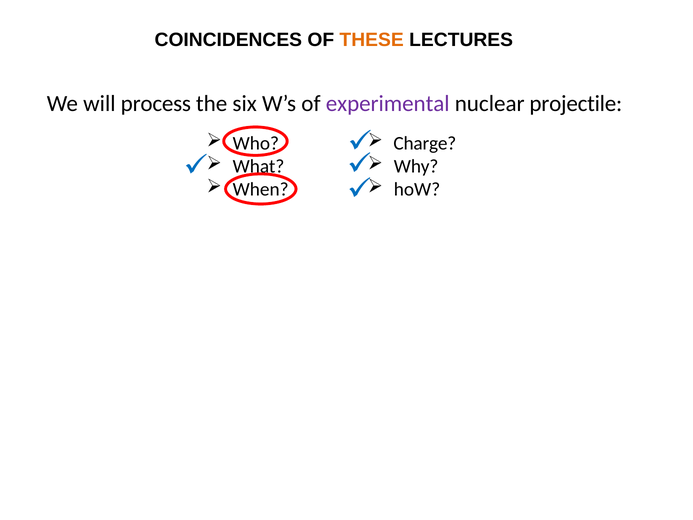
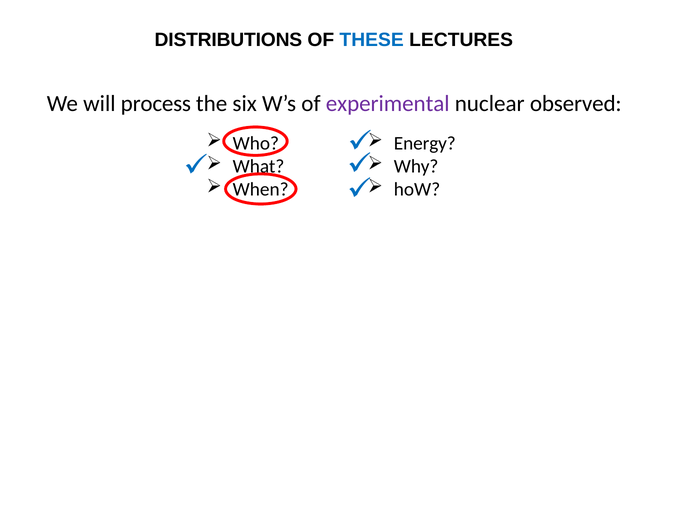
COINCIDENCES: COINCIDENCES -> DISTRIBUTIONS (228, 40)
THESE colour: orange -> blue (372, 40)
projectile: projectile -> observed (576, 103)
Charge: Charge -> Energy (425, 143)
